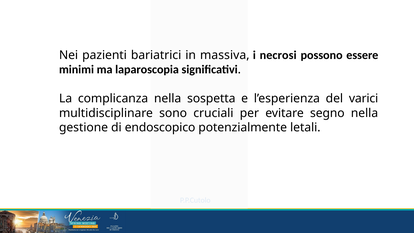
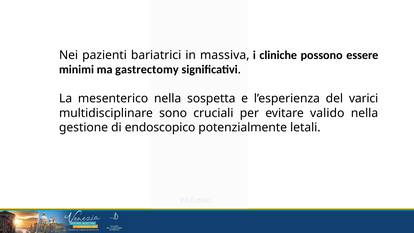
necrosi: necrosi -> cliniche (278, 55)
laparoscopia: laparoscopia -> gastrectomy (147, 69)
complicanza: complicanza -> mesenterico (113, 98)
segno: segno -> valido (327, 113)
